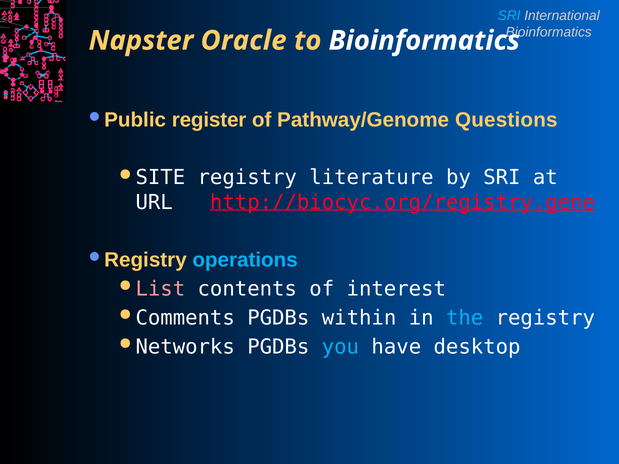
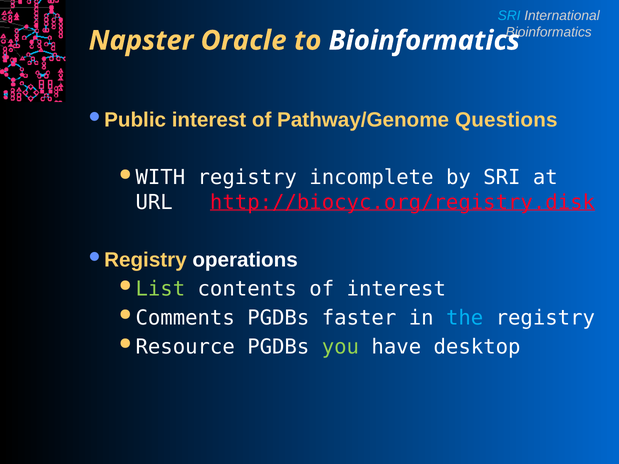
register: register -> interest (209, 120)
SITE: SITE -> WITH (160, 178)
literature: literature -> incomplete (371, 178)
http://biocyc.org/registry.gene: http://biocyc.org/registry.gene -> http://biocyc.org/registry.disk (403, 203)
operations colour: light blue -> white (245, 260)
List colour: pink -> light green (160, 289)
within: within -> faster (359, 318)
Networks: Networks -> Resource (185, 347)
you colour: light blue -> light green (340, 347)
